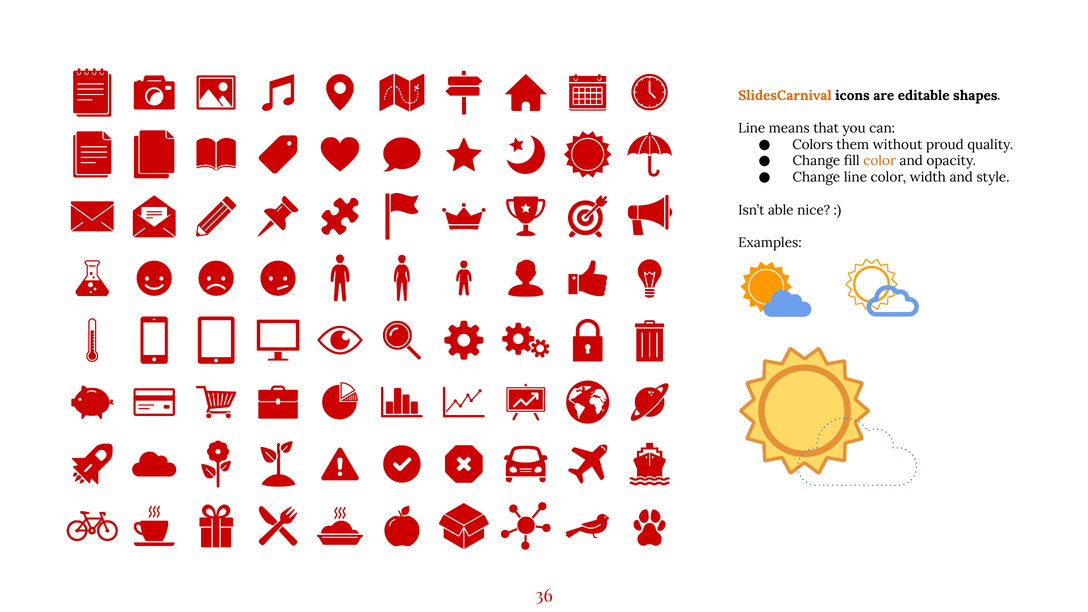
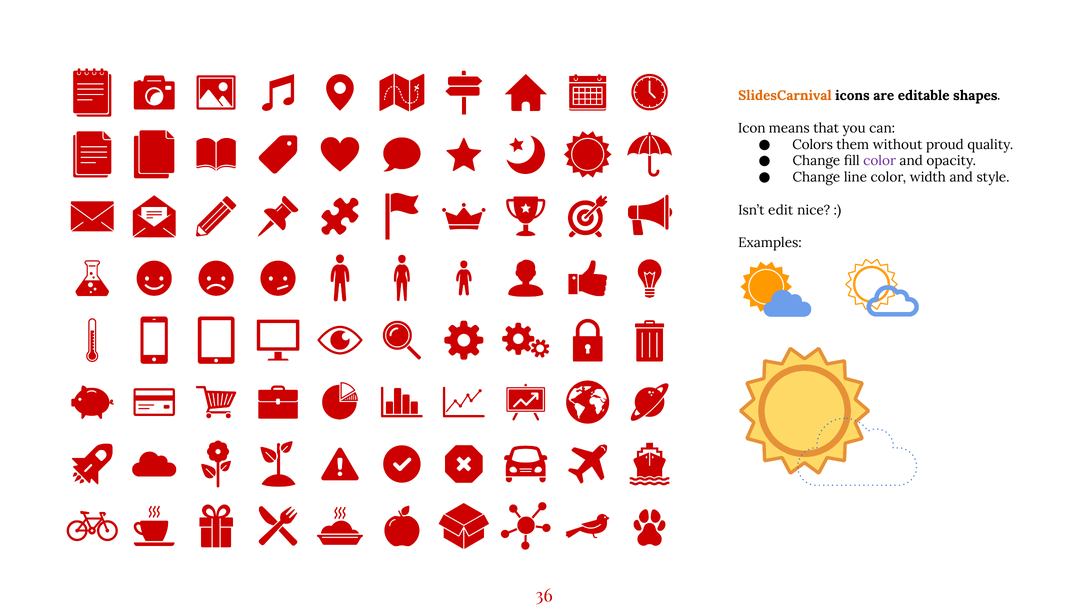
Line: Line -> Icon (752, 128)
color colour: orange -> purple (880, 161)
able: able -> edit (781, 210)
